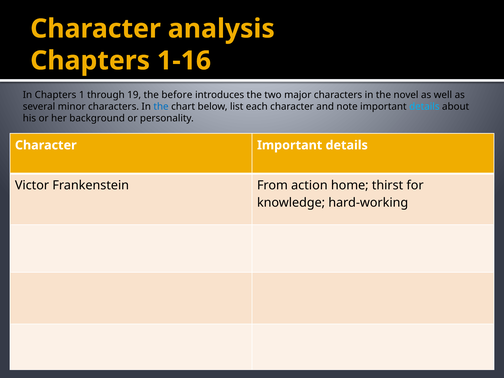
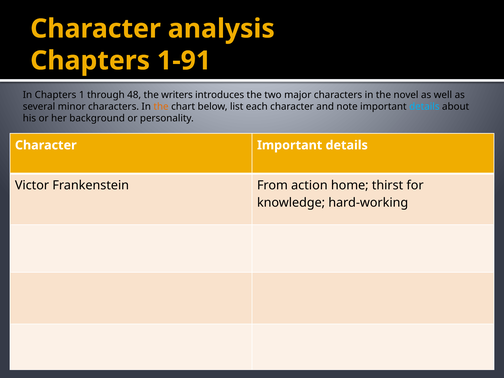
1-16: 1-16 -> 1-91 (184, 61)
19: 19 -> 48 (134, 95)
before: before -> writers (177, 95)
the colour: blue -> orange (161, 107)
